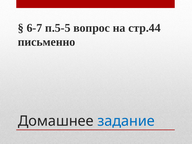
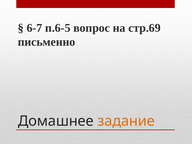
п.5-5: п.5-5 -> п.6-5 (58, 28)
стр.44: стр.44 -> стр.69 (144, 28)
задание colour: blue -> orange (126, 121)
